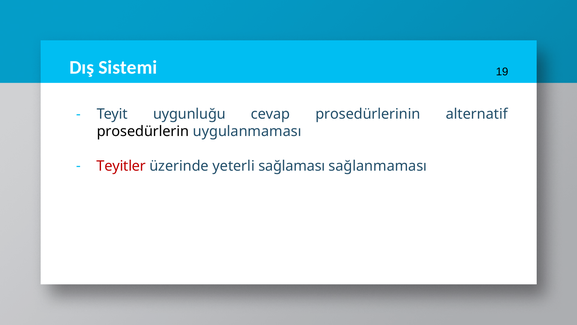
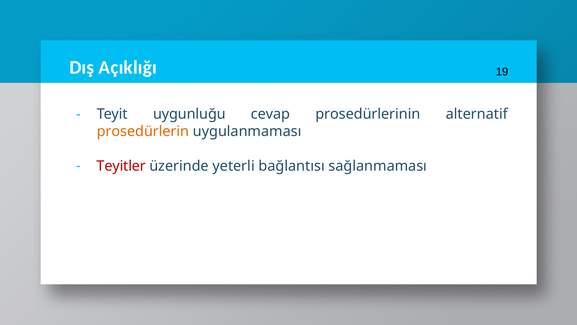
Sistemi: Sistemi -> Açıklığı (128, 67)
prosedürlerin colour: black -> orange (143, 131)
sağlaması: sağlaması -> bağlantısı (292, 166)
